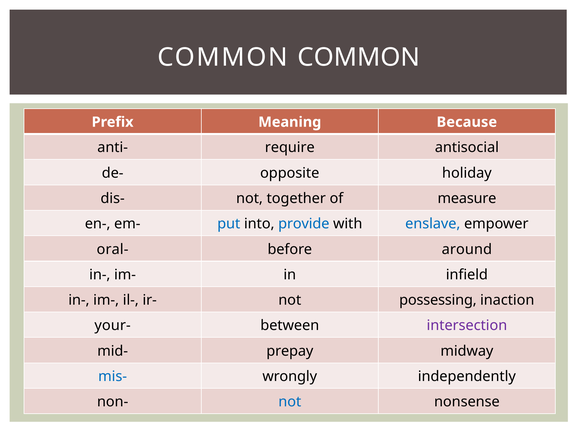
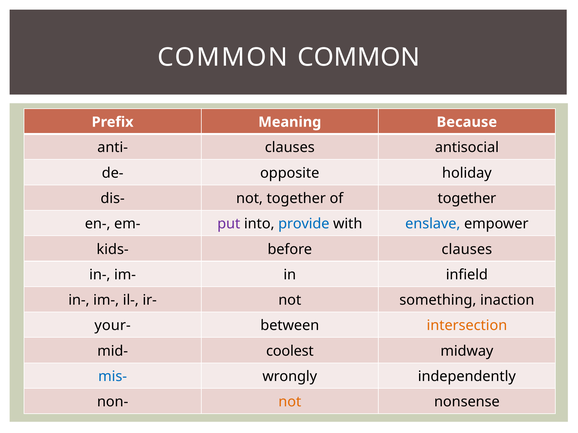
anti- require: require -> clauses (290, 148)
of measure: measure -> together (467, 199)
put colour: blue -> purple (229, 224)
oral-: oral- -> kids- (113, 250)
before around: around -> clauses (467, 250)
possessing: possessing -> something (438, 300)
intersection colour: purple -> orange (467, 326)
prepay: prepay -> coolest (290, 351)
not colour: blue -> orange (290, 402)
